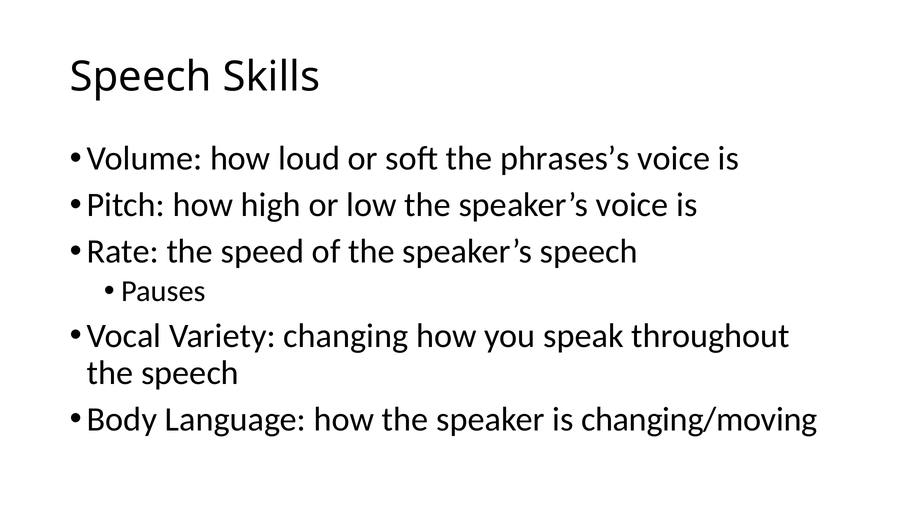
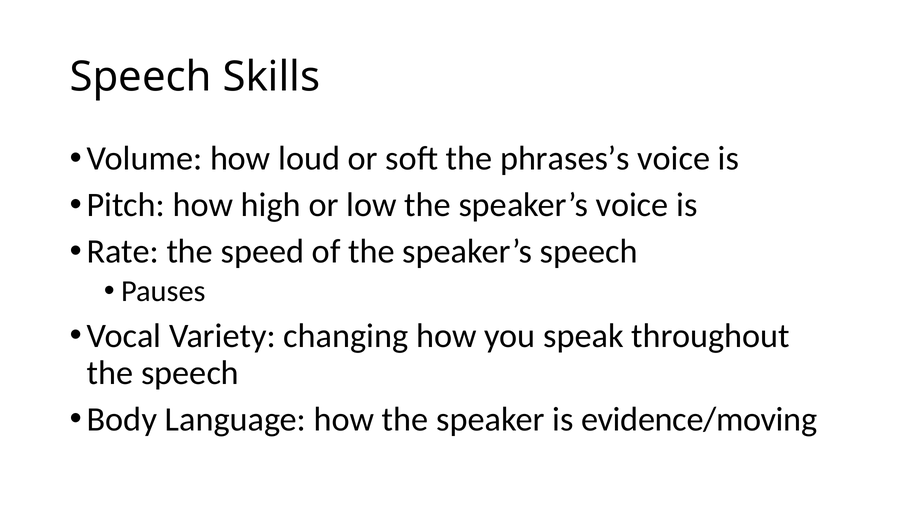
changing/moving: changing/moving -> evidence/moving (699, 419)
